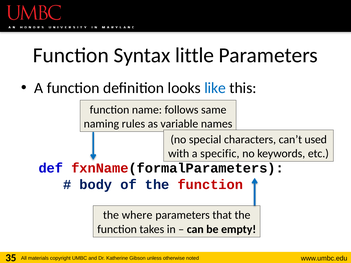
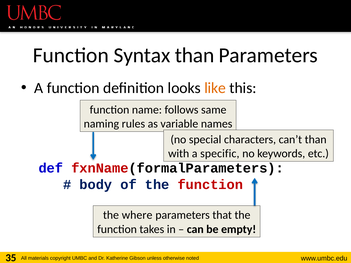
Syntax little: little -> than (195, 55)
like colour: blue -> orange (215, 88)
can’t used: used -> than (316, 140)
